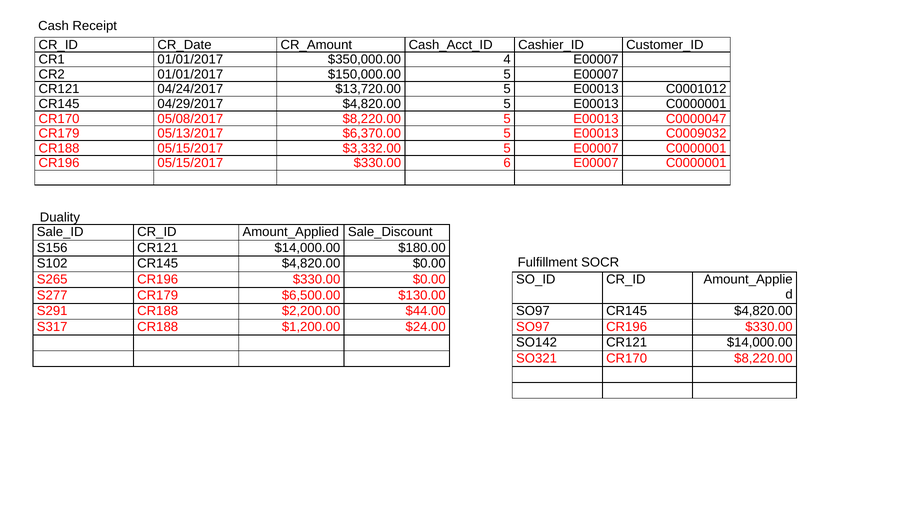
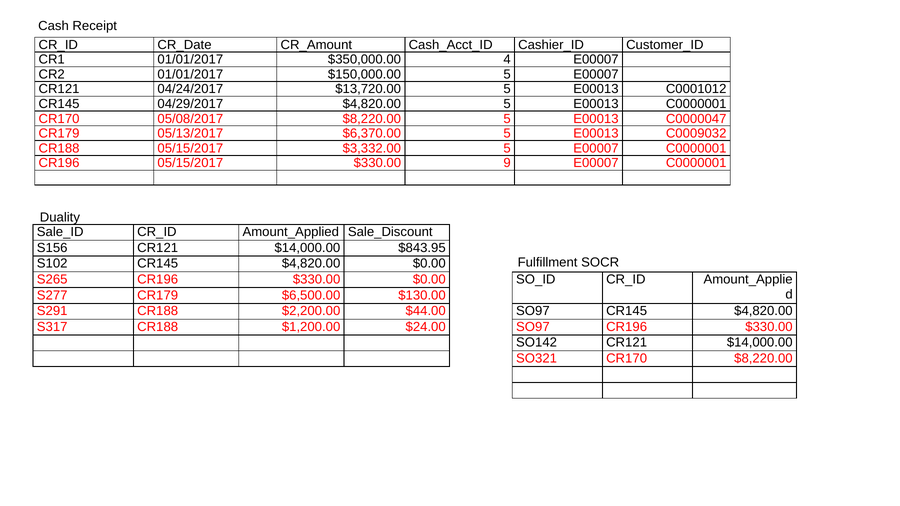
6: 6 -> 9 (507, 163)
$180.00: $180.00 -> $843.95 (422, 248)
